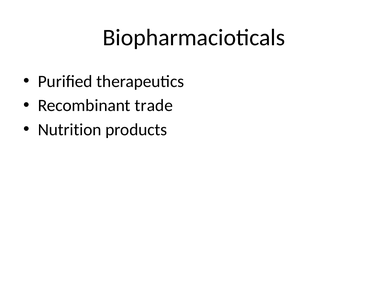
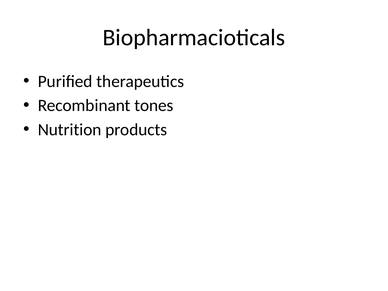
trade: trade -> tones (154, 106)
